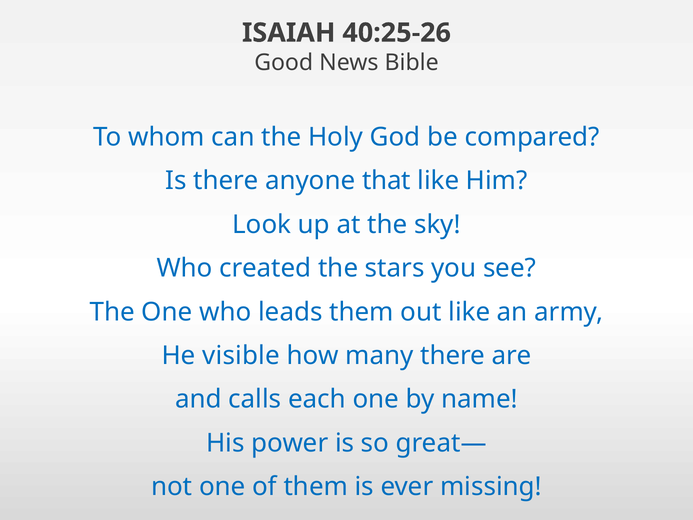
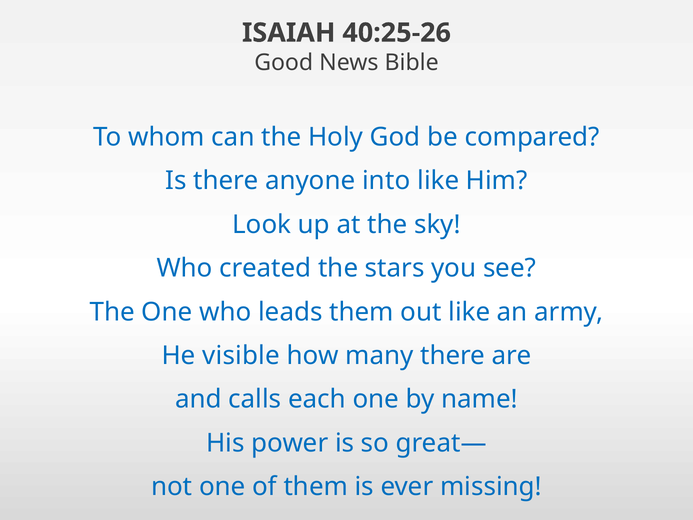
that: that -> into (386, 181)
